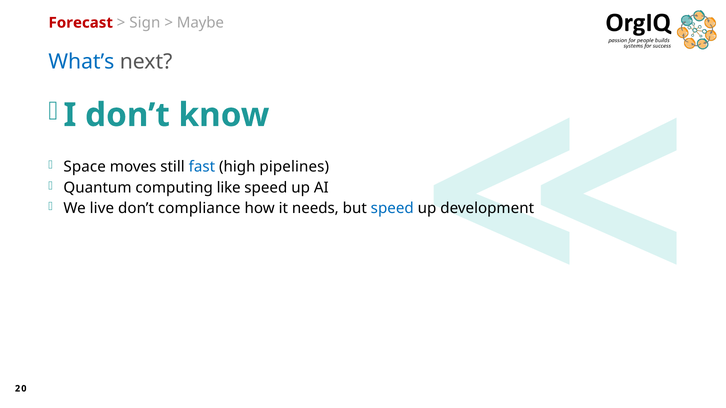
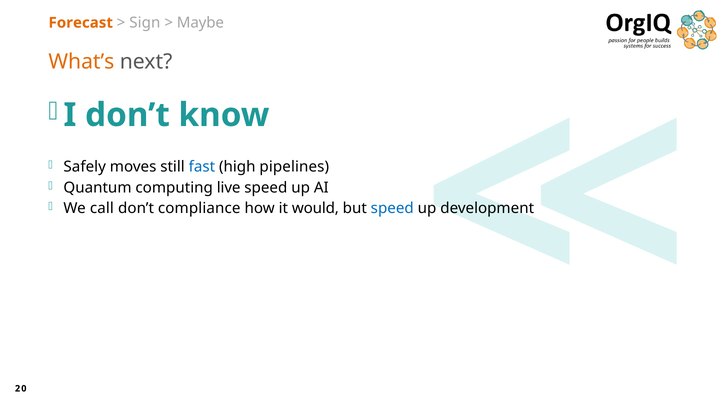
Forecast colour: red -> orange (81, 23)
What’s colour: blue -> orange (81, 62)
Space: Space -> Safely (85, 167)
like: like -> live (229, 188)
live: live -> call (102, 209)
needs: needs -> would (315, 209)
